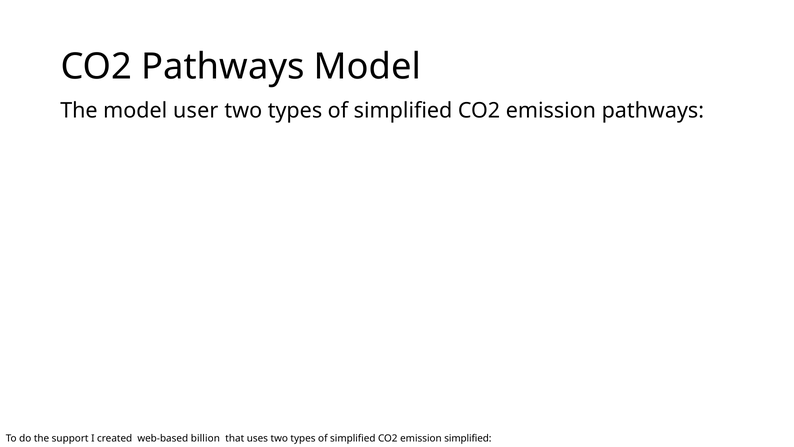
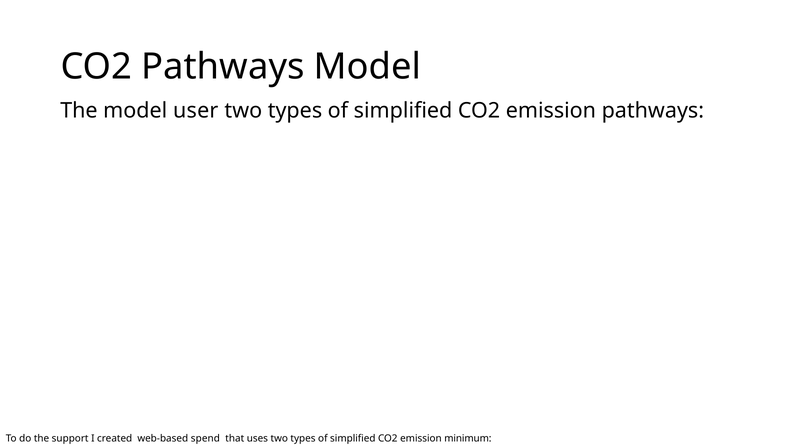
billion: billion -> spend (205, 438)
emission simplified: simplified -> minimum (468, 438)
